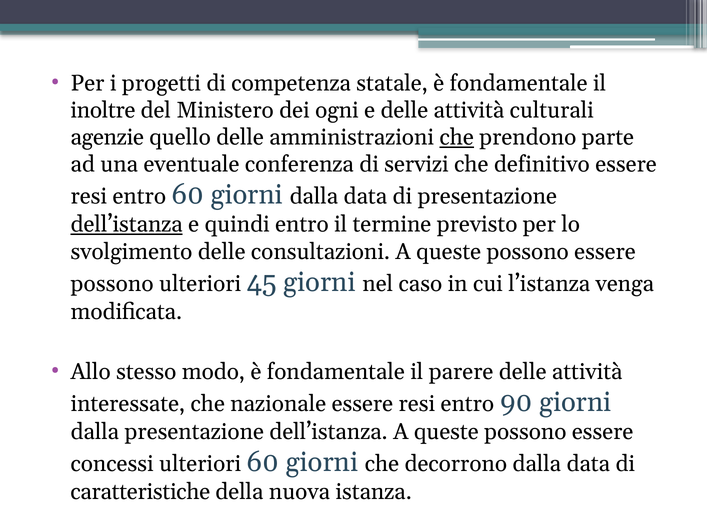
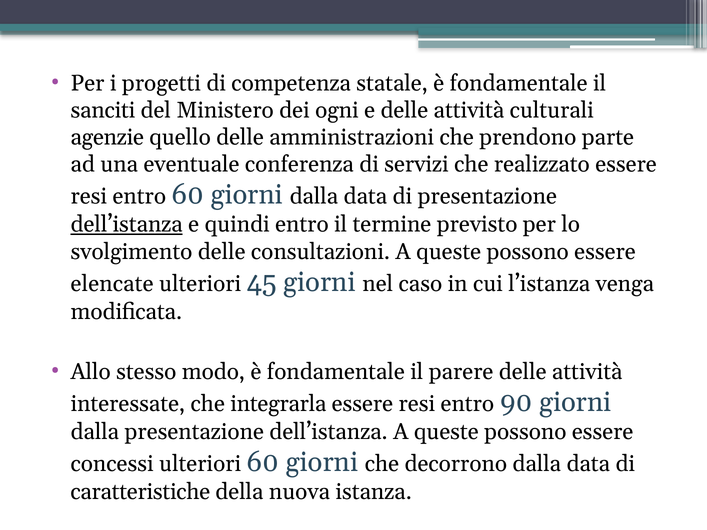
inoltre: inoltre -> sanciti (103, 110)
che underline: present -> none (457, 137)
definitivo: definitivo -> realizzato (542, 165)
possono: possono -> elencate (112, 284)
nazionale: nazionale -> integrarla (278, 404)
